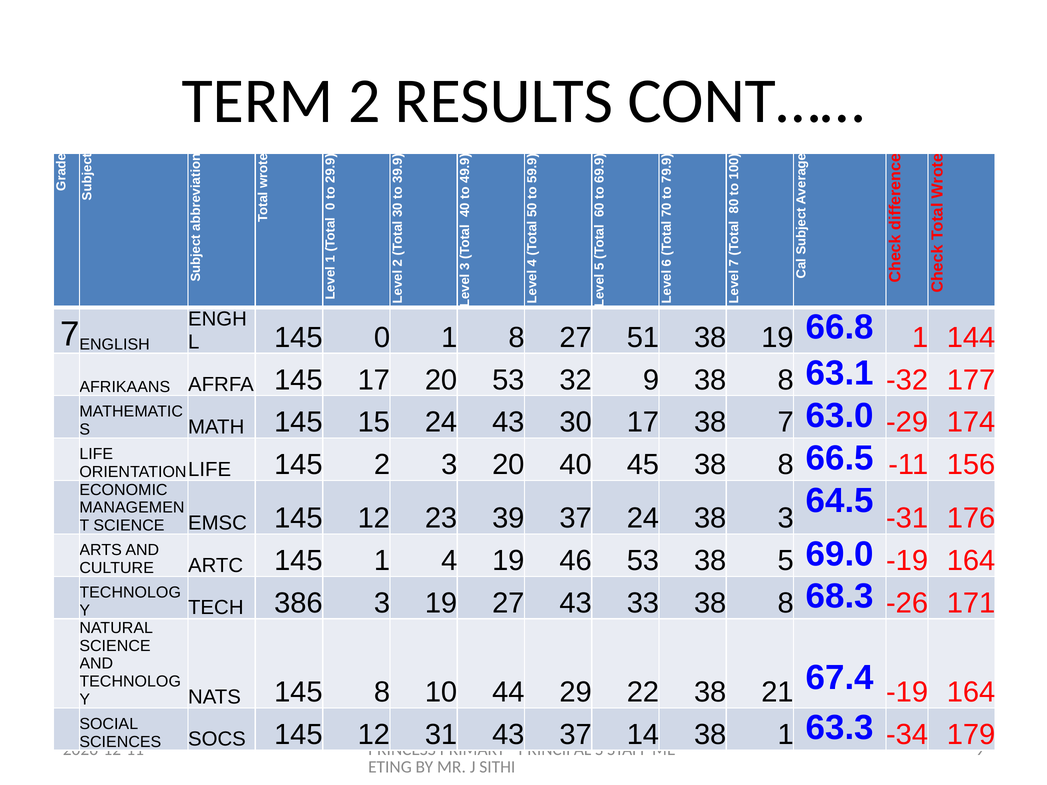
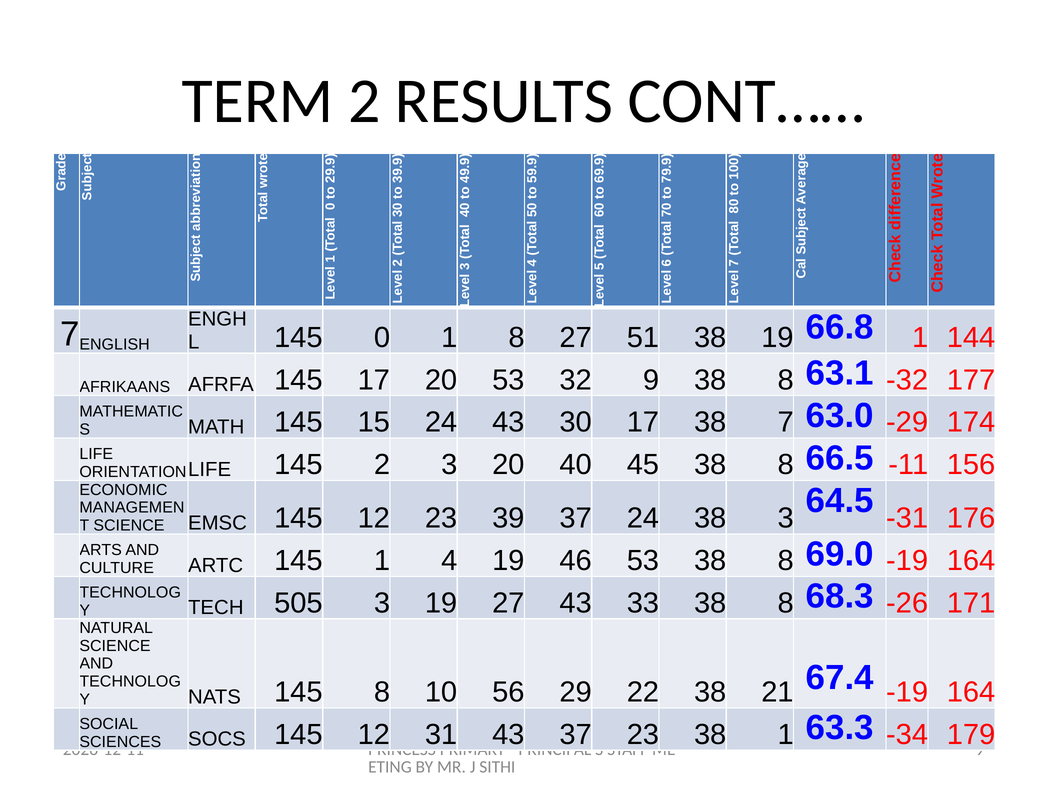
53 38 5: 5 -> 8 (786, 561)
386: 386 -> 505 (298, 603)
44: 44 -> 56 (508, 692)
37 14: 14 -> 23 (643, 735)
